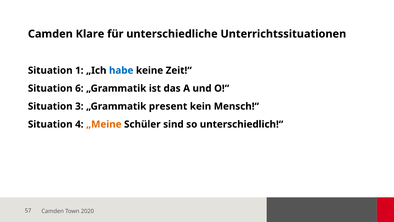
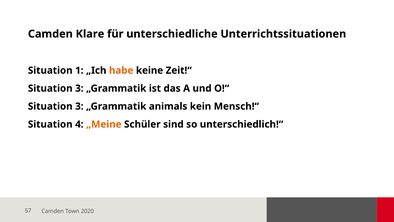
habe colour: blue -> orange (121, 70)
6: 6 -> 3 (79, 88)
present: present -> animals (168, 106)
